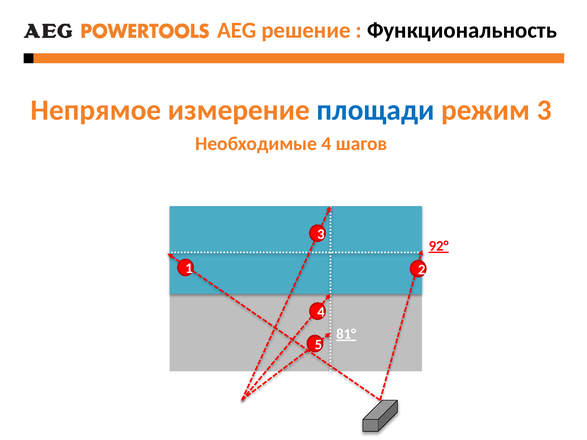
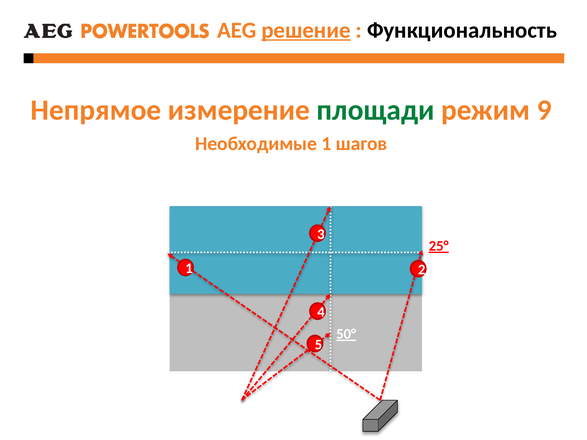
решение underline: none -> present (306, 30)
площади colour: blue -> green (376, 110)
режим 3: 3 -> 9 (544, 110)
Необходимые 4: 4 -> 1 (326, 144)
92°: 92° -> 25° (439, 246)
81°: 81° -> 50° (346, 334)
